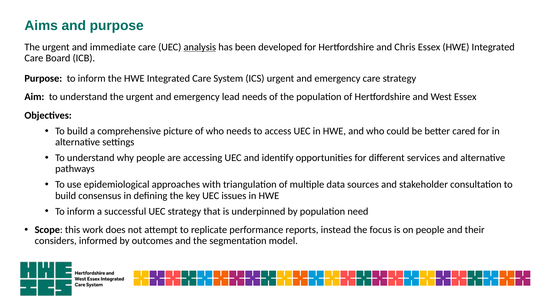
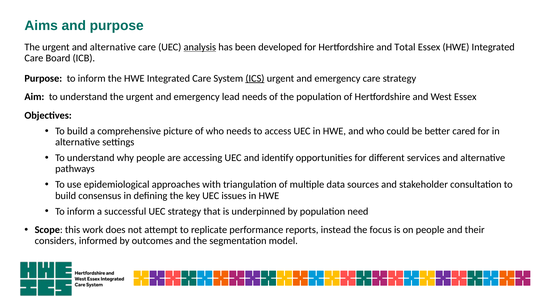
urgent and immediate: immediate -> alternative (113, 47)
Chris: Chris -> Total (405, 47)
ICS underline: none -> present (255, 78)
